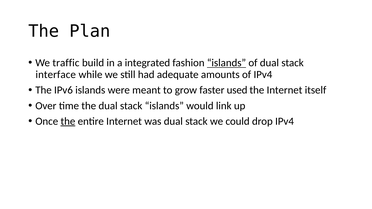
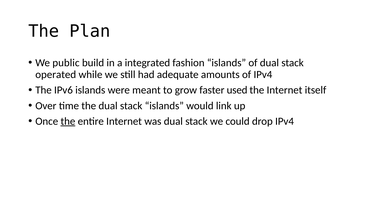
traffic: traffic -> public (66, 63)
islands underline: present -> none (226, 63)
interface: interface -> operated (56, 75)
